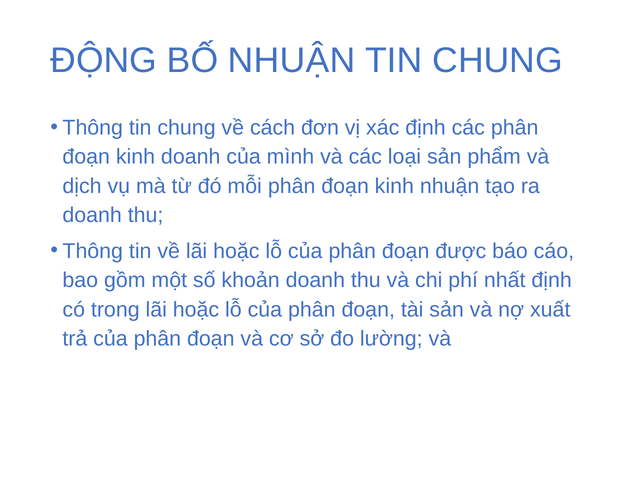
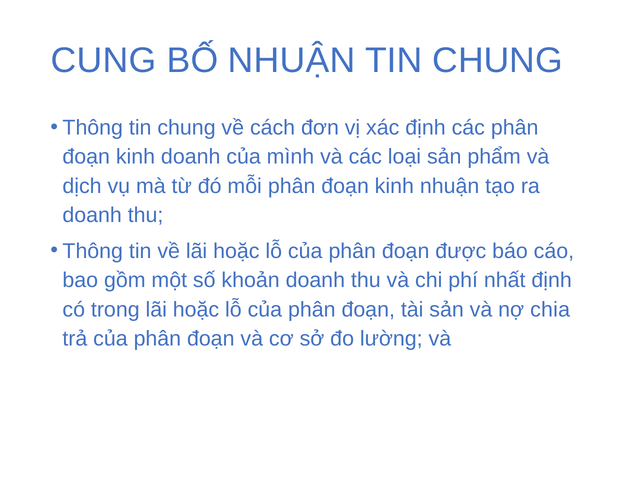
ĐỘNG: ĐỘNG -> CUNG (104, 61)
xuất: xuất -> chia (550, 310)
